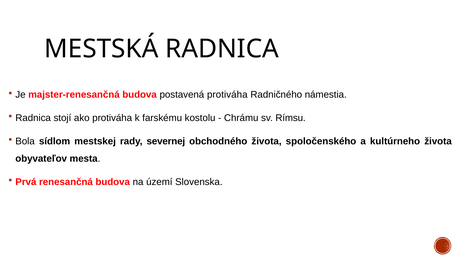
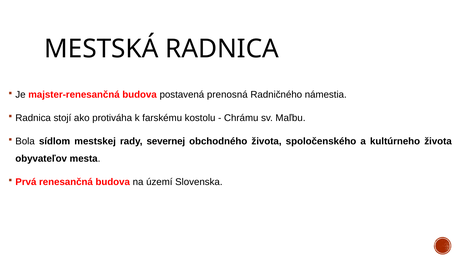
postavená protiváha: protiváha -> prenosná (227, 95)
Rímsu: Rímsu -> Maľbu (291, 118)
